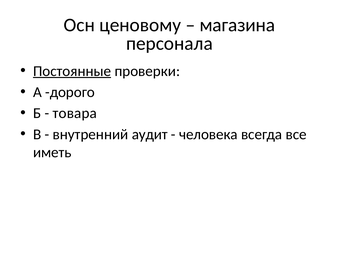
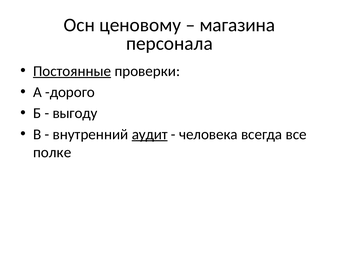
товара: товара -> выгоду (75, 113)
аудит underline: none -> present (150, 134)
иметь: иметь -> полке (52, 153)
